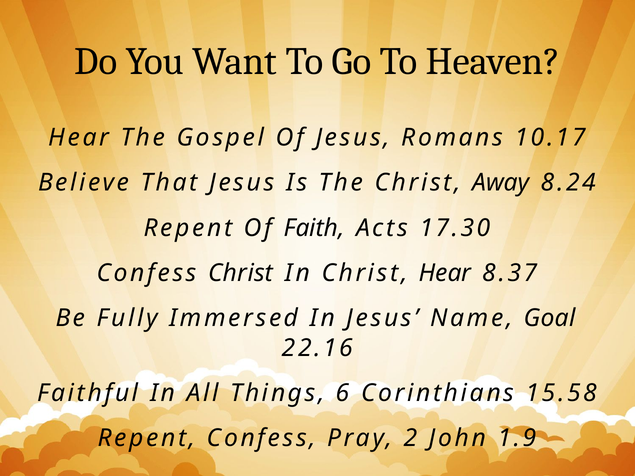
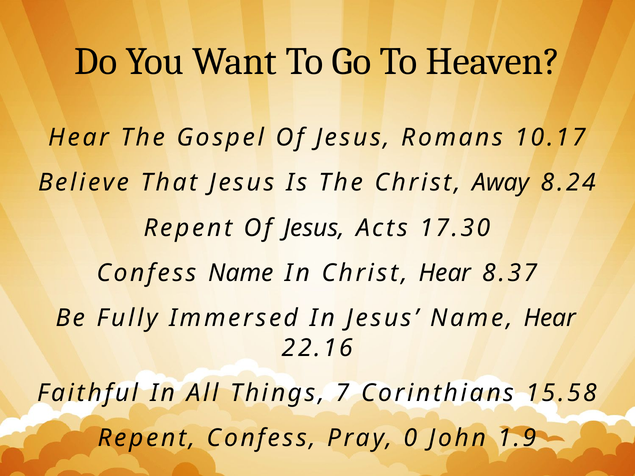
Repent Of Faith: Faith -> Jesus (314, 228)
Confess Christ: Christ -> Name (241, 273)
Name Goal: Goal -> Hear (550, 318)
6: 6 -> 7 (343, 393)
2: 2 -> 0 (410, 438)
